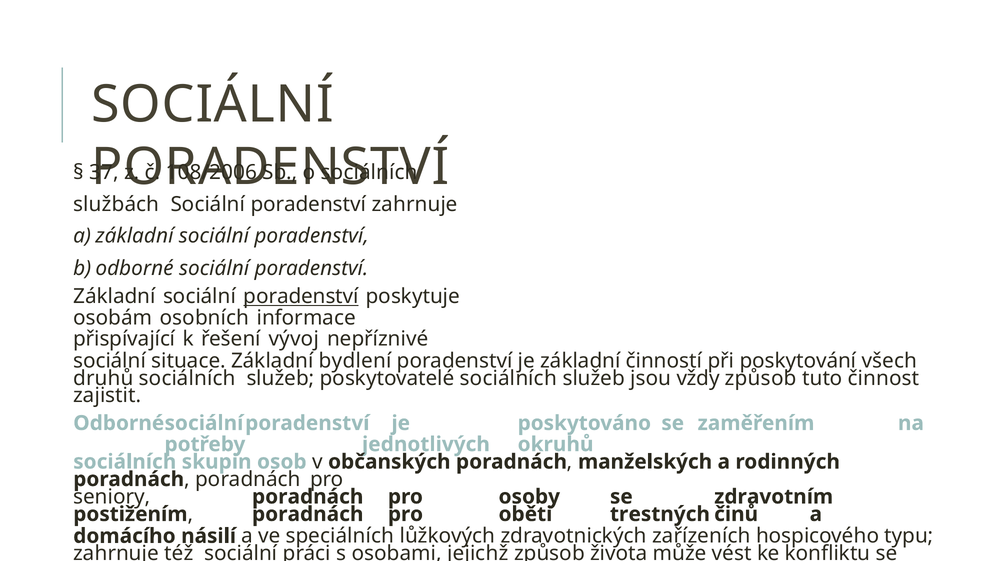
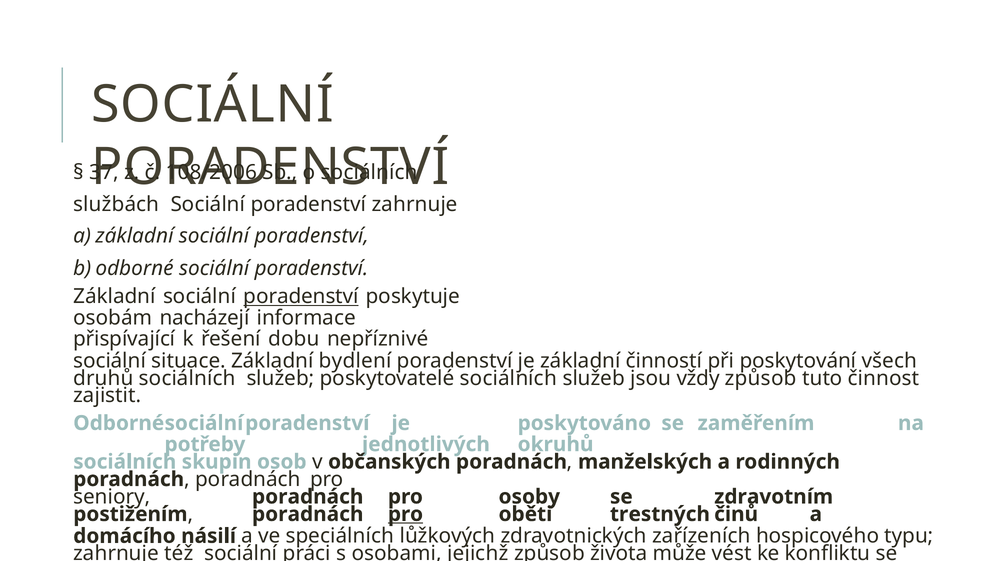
osobních: osobních -> nacházejí (205, 318)
vývoj: vývoj -> dobu (294, 339)
pro underline: none -> present (405, 515)
